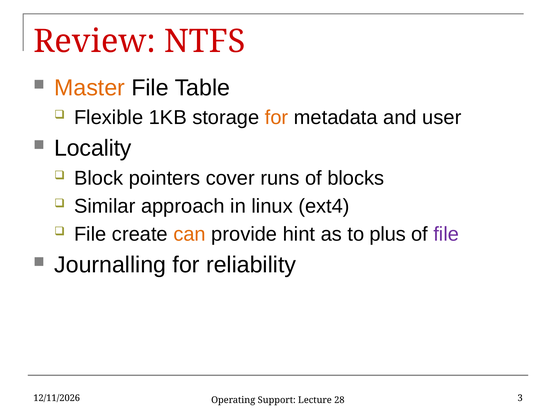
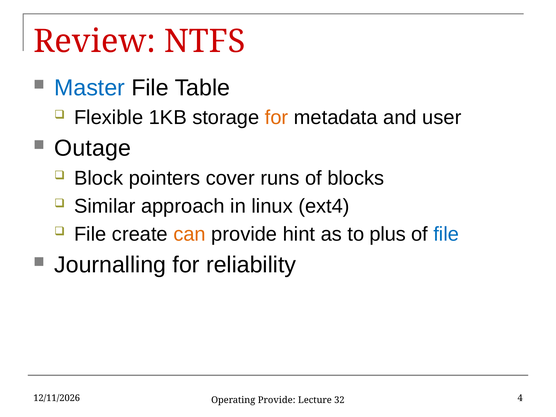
Master colour: orange -> blue (90, 88)
Locality: Locality -> Outage (93, 148)
file colour: purple -> blue (446, 234)
3: 3 -> 4 (520, 398)
Operating Support: Support -> Provide (277, 400)
28: 28 -> 32 (339, 400)
